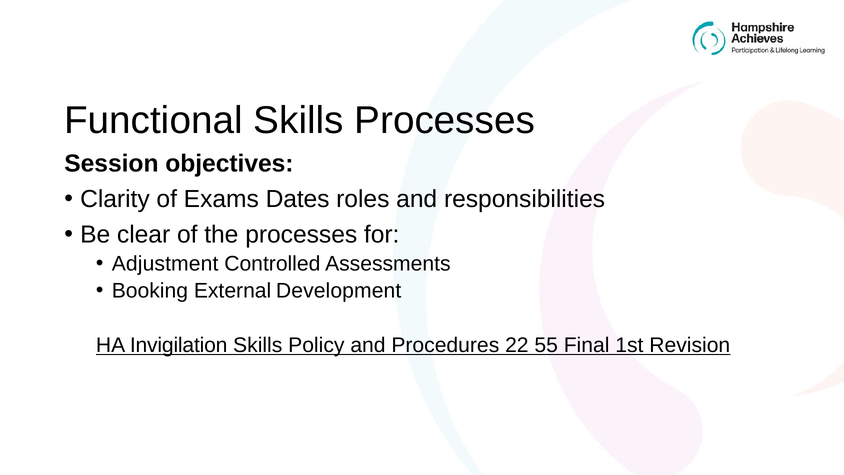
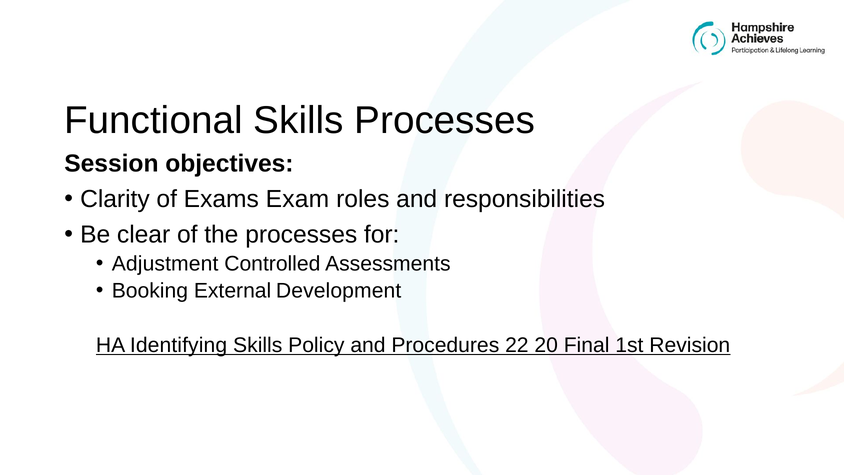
Dates: Dates -> Exam (297, 199)
Invigilation: Invigilation -> Identifying (179, 345)
55: 55 -> 20 (546, 345)
